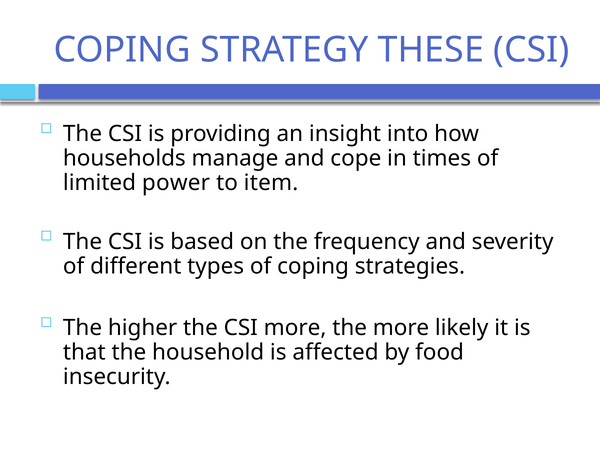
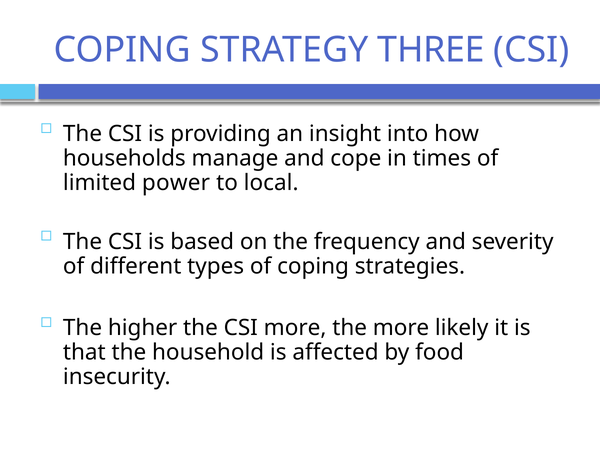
THESE: THESE -> THREE (431, 50)
item: item -> local (271, 183)
